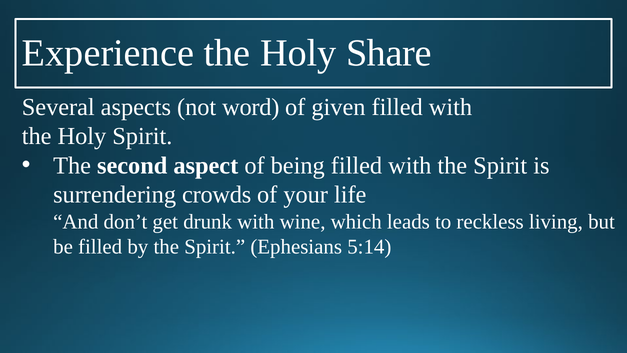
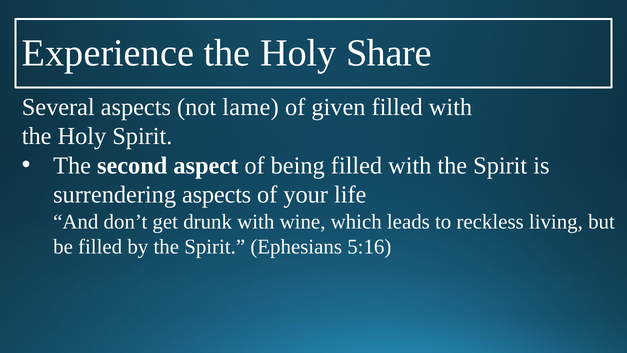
word: word -> lame (251, 107)
surrendering crowds: crowds -> aspects (217, 195)
5:14: 5:14 -> 5:16 (369, 247)
